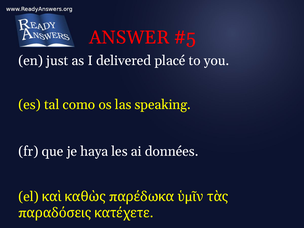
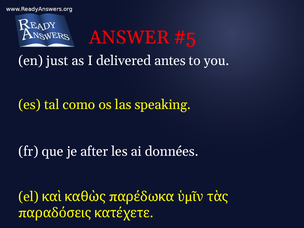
placé: placé -> antes (170, 61)
haya: haya -> after (94, 151)
